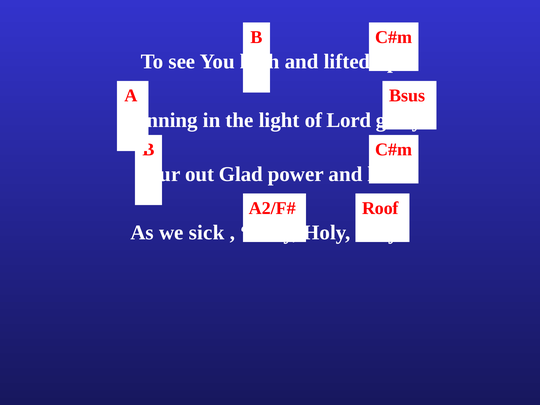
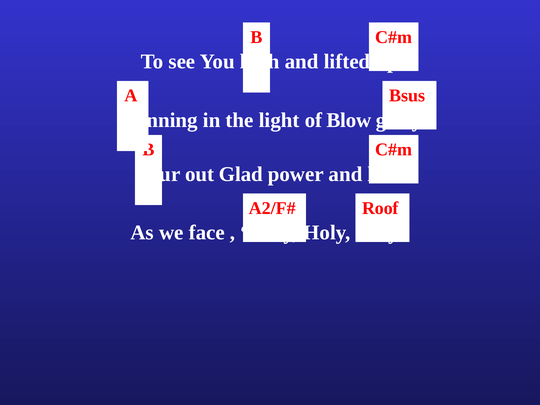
Lord: Lord -> Blow (349, 120)
sick: sick -> face (207, 233)
